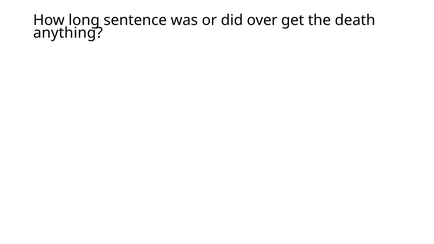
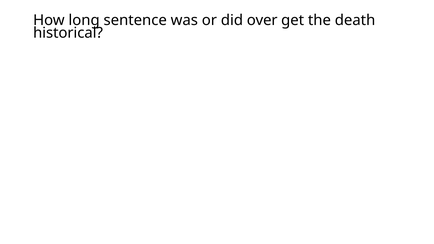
anything: anything -> historical (68, 33)
